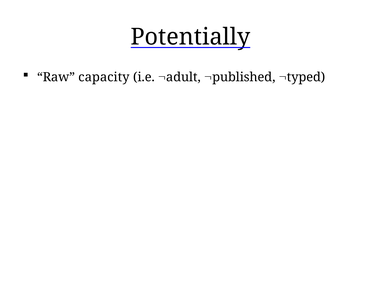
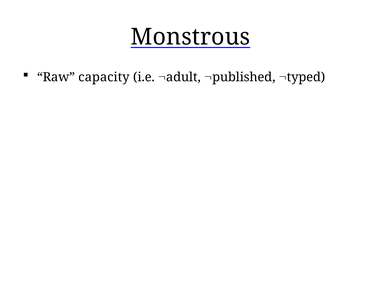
Potentially: Potentially -> Monstrous (190, 37)
